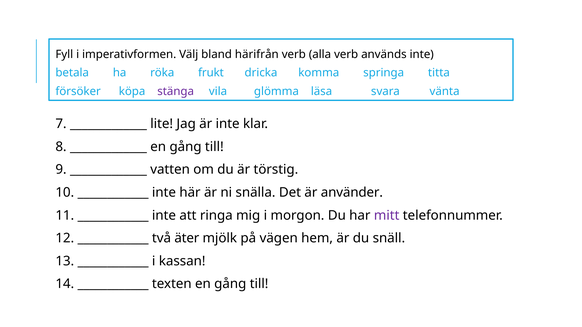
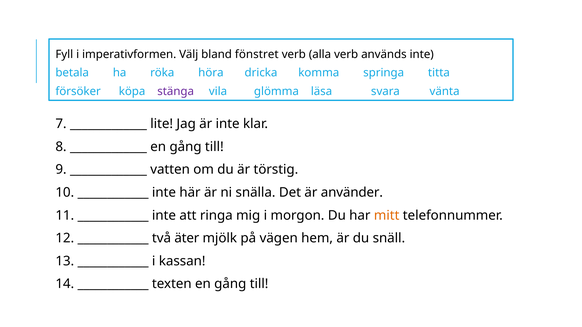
härifrån: härifrån -> fönstret (257, 54)
frukt: frukt -> höra (211, 73)
mitt colour: purple -> orange (387, 216)
